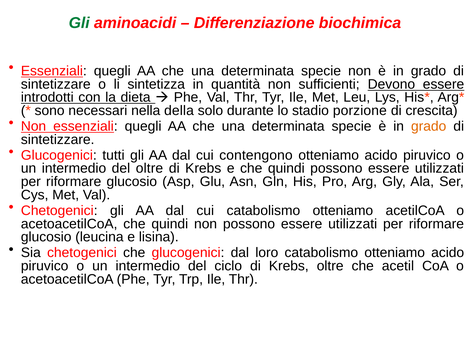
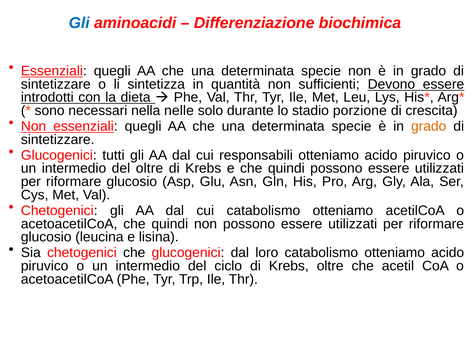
Gli colour: green -> blue (79, 23)
della: della -> nelle (179, 111)
contengono: contengono -> responsabili (256, 156)
